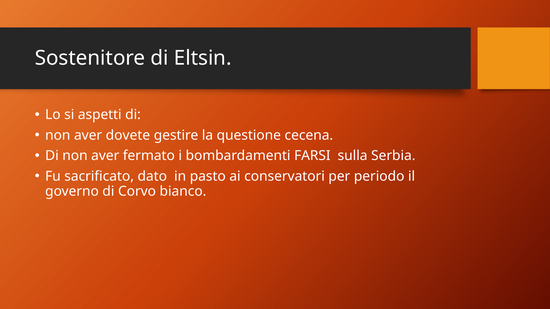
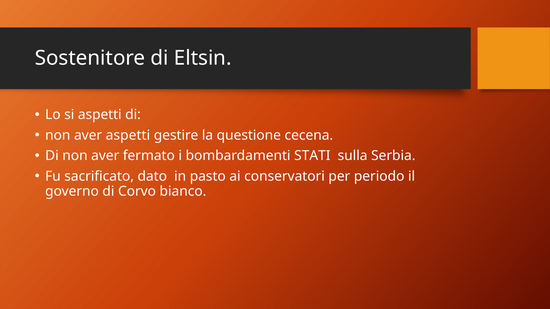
aver dovete: dovete -> aspetti (128, 135)
FARSI: FARSI -> STATI (312, 156)
